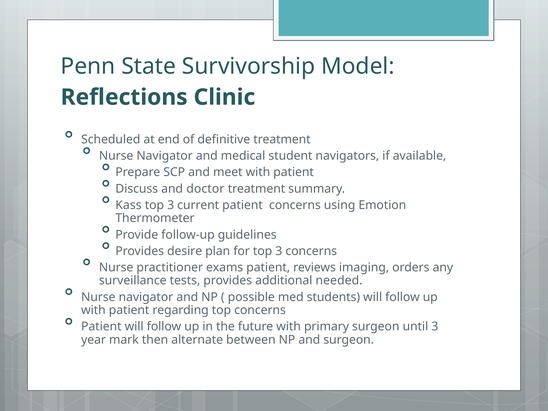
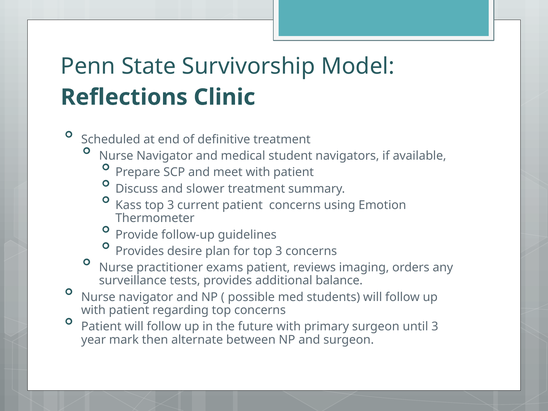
doctor: doctor -> slower (205, 189)
needed: needed -> balance (339, 281)
